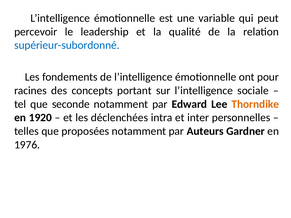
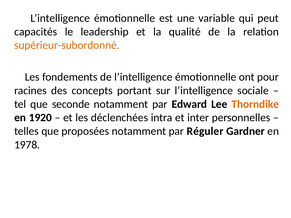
percevoir: percevoir -> capacités (36, 32)
supérieur-subordonné colour: blue -> orange (67, 45)
Auteurs: Auteurs -> Réguler (205, 131)
1976: 1976 -> 1978 (27, 145)
